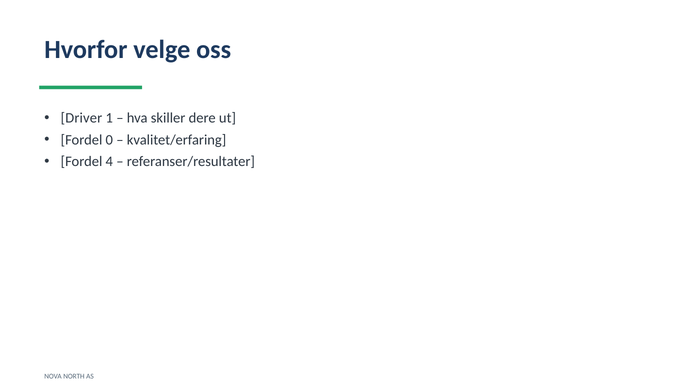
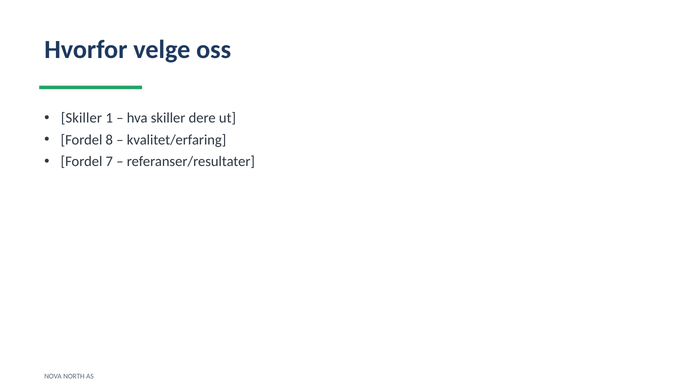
Driver: Driver -> Skiller (81, 118)
0: 0 -> 8 (109, 140)
4: 4 -> 7 (109, 162)
